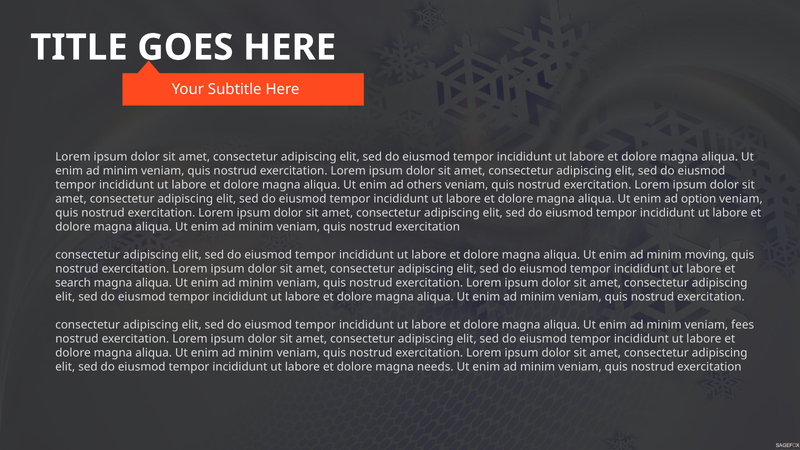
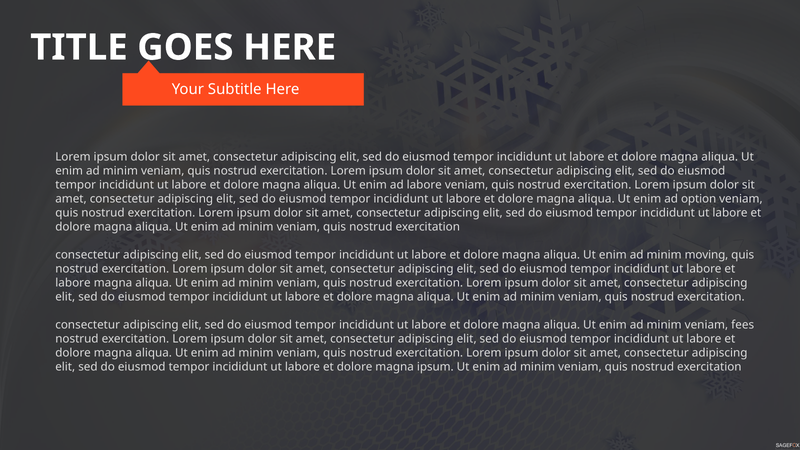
ad others: others -> labore (424, 185)
search: search -> labore (73, 283)
magna needs: needs -> ipsum (435, 367)
